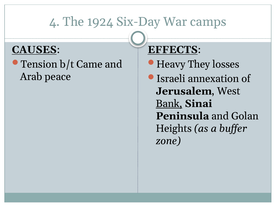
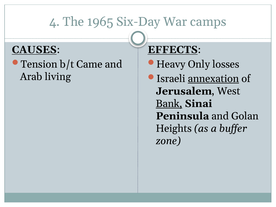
1924: 1924 -> 1965 (100, 22)
They: They -> Only (199, 64)
peace: peace -> living (58, 77)
annexation underline: none -> present (213, 79)
